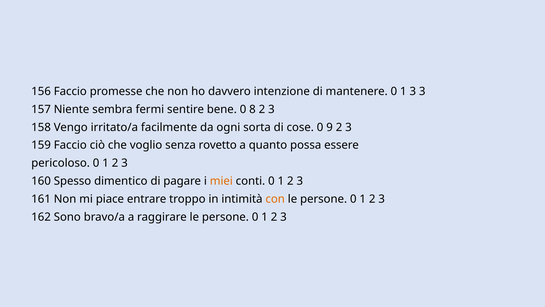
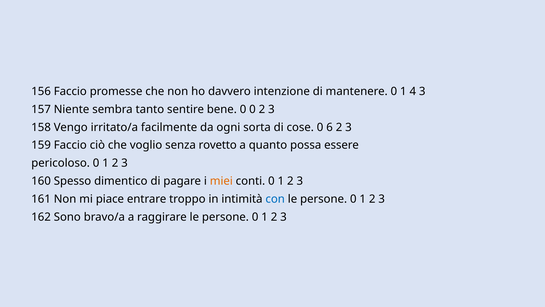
1 3: 3 -> 4 (413, 91)
fermi: fermi -> tanto (150, 109)
0 8: 8 -> 0 (252, 109)
9: 9 -> 6 (330, 127)
con colour: orange -> blue (275, 199)
